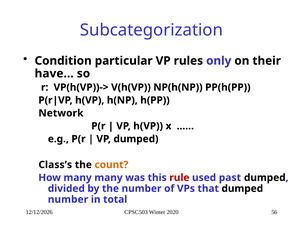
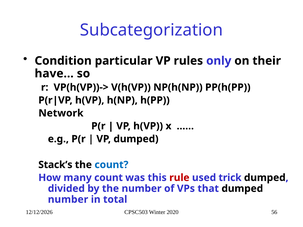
Class’s: Class’s -> Stack’s (55, 165)
count colour: orange -> blue (111, 165)
many many: many -> count (109, 178)
past: past -> trick (230, 178)
